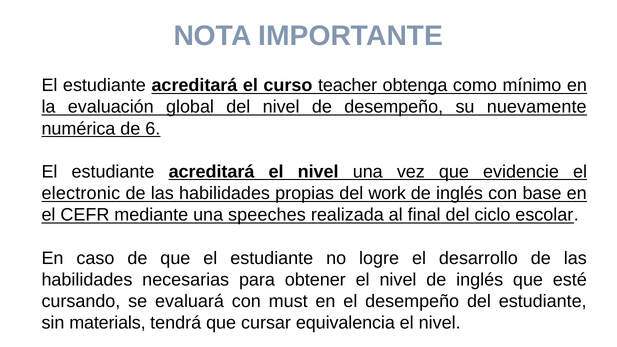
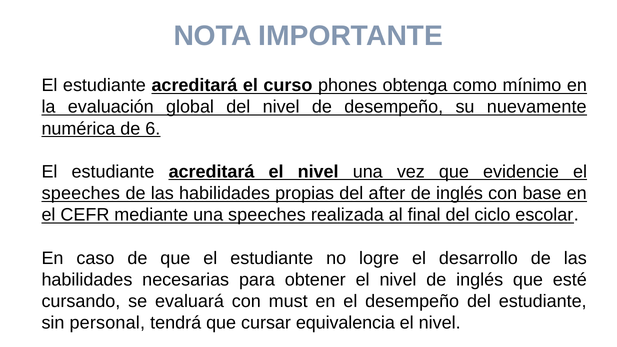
teacher: teacher -> phones (348, 85)
electronic: electronic -> speeches (81, 193)
work: work -> after (387, 193)
materials: materials -> personal (107, 323)
